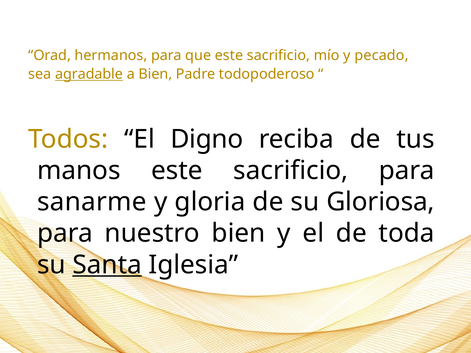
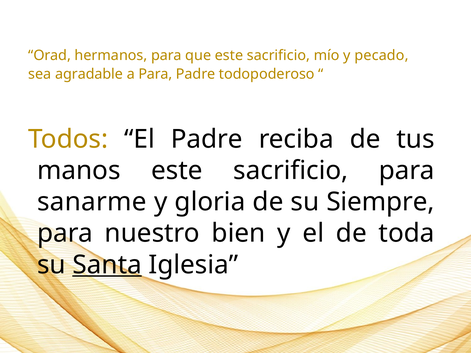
agradable underline: present -> none (89, 74)
a Bien: Bien -> Para (155, 74)
El Digno: Digno -> Padre (207, 139)
Gloriosa: Gloriosa -> Siempre (381, 202)
